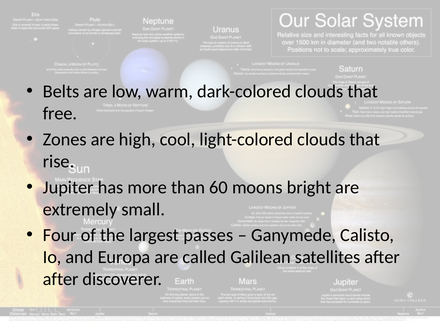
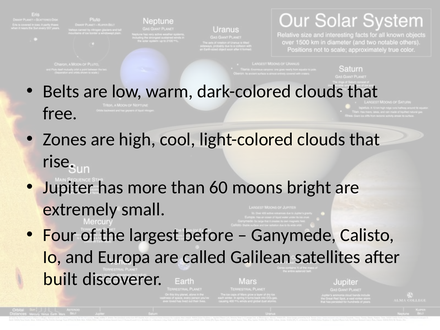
passes: passes -> before (208, 235)
after: after -> built (61, 279)
